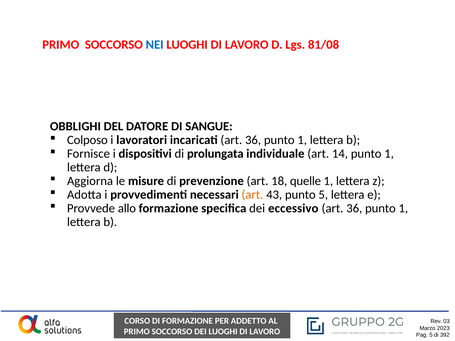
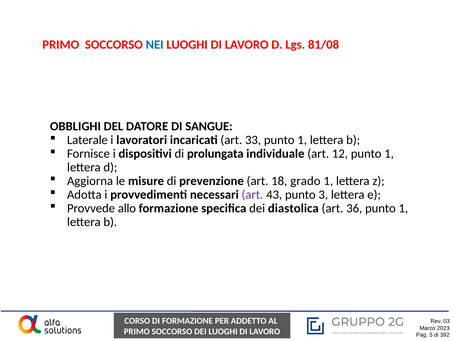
Colposo: Colposo -> Laterale (87, 140)
incaricati art 36: 36 -> 33 (253, 140)
14: 14 -> 12 (340, 154)
quelle: quelle -> grado (305, 181)
art colour: orange -> purple (252, 195)
punto 5: 5 -> 3 (323, 195)
eccessivo: eccessivo -> diastolica (293, 208)
